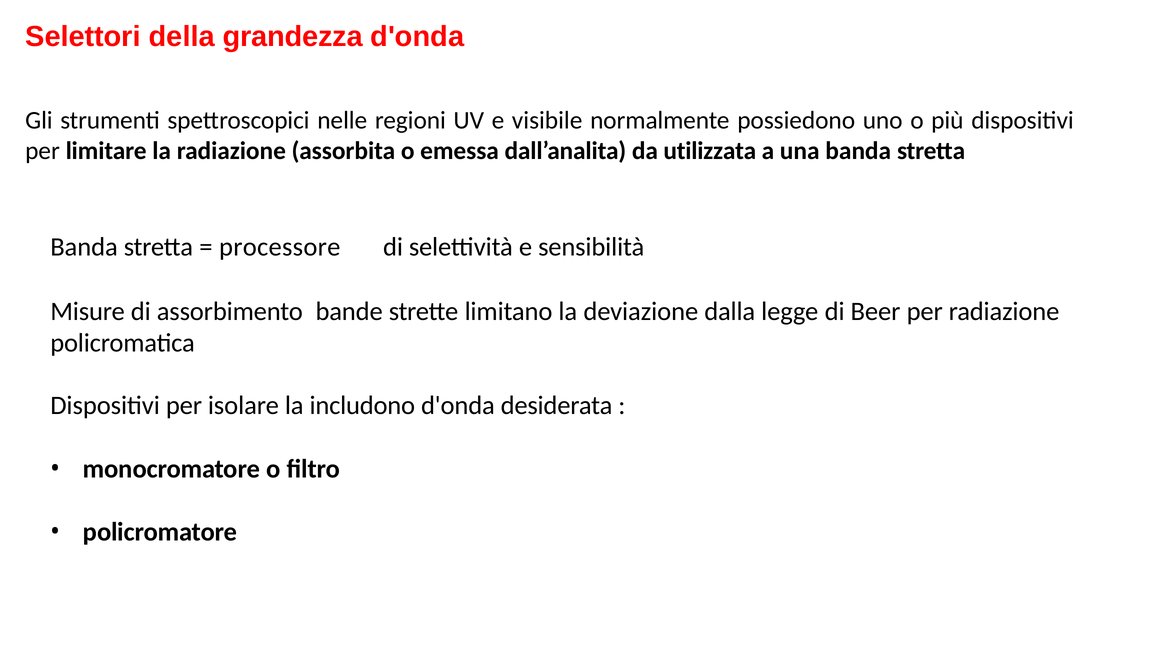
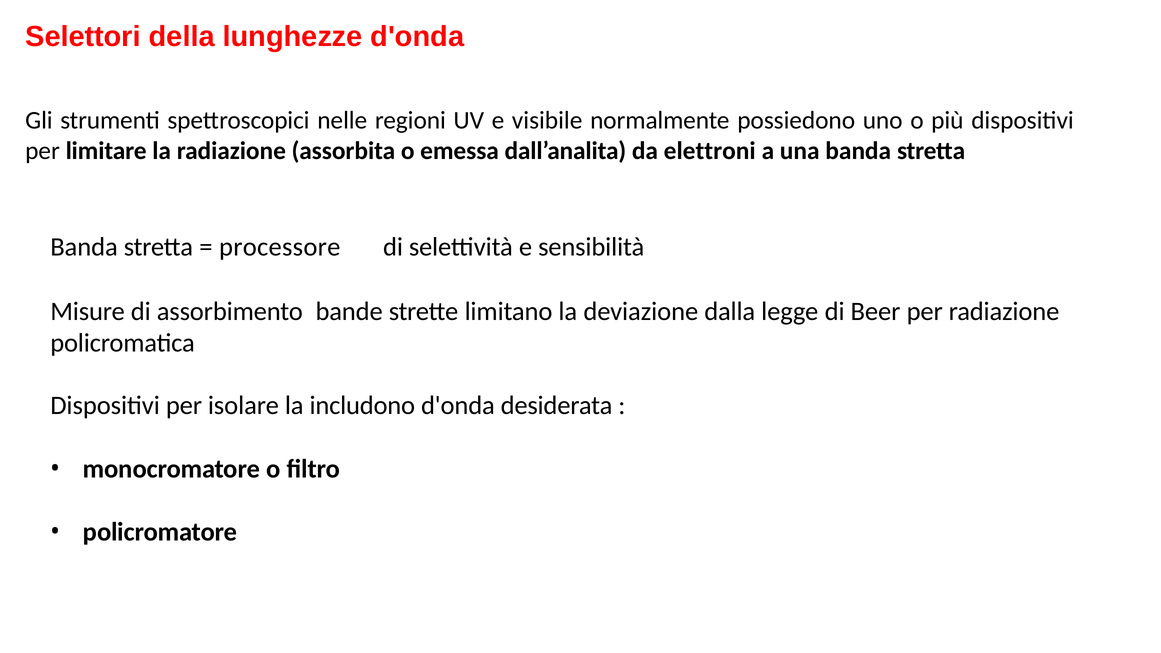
grandezza: grandezza -> lunghezze (293, 37)
utilizzata: utilizzata -> elettroni (710, 151)
